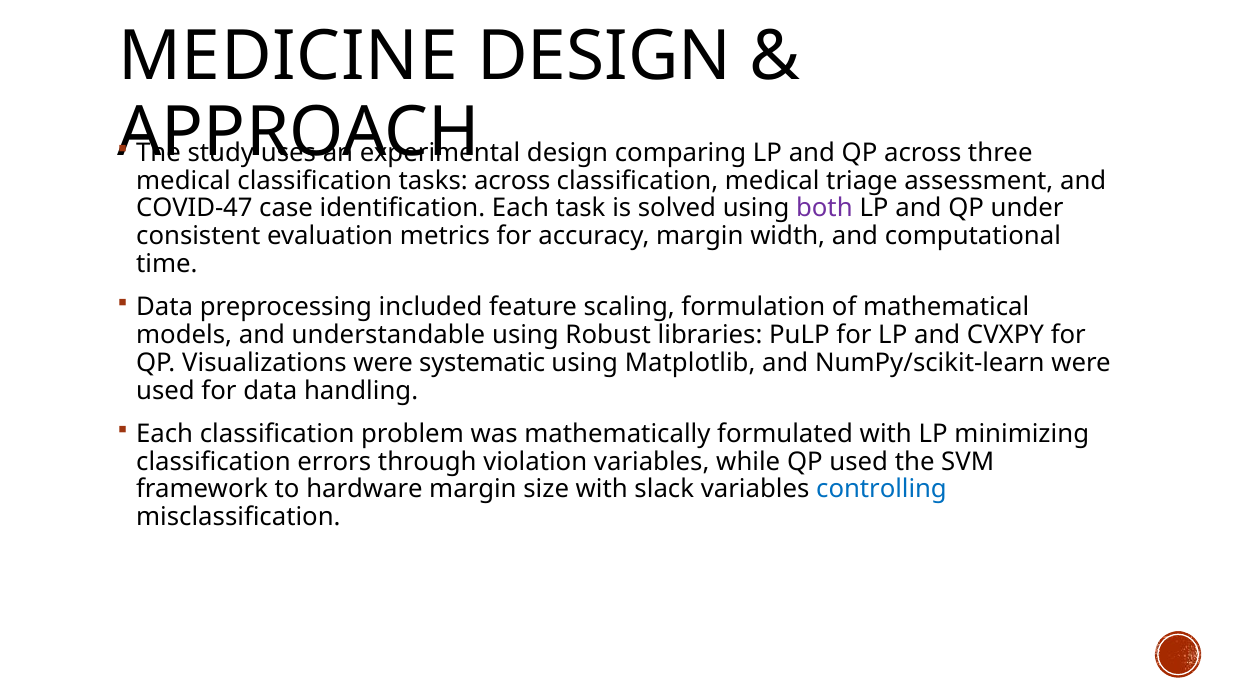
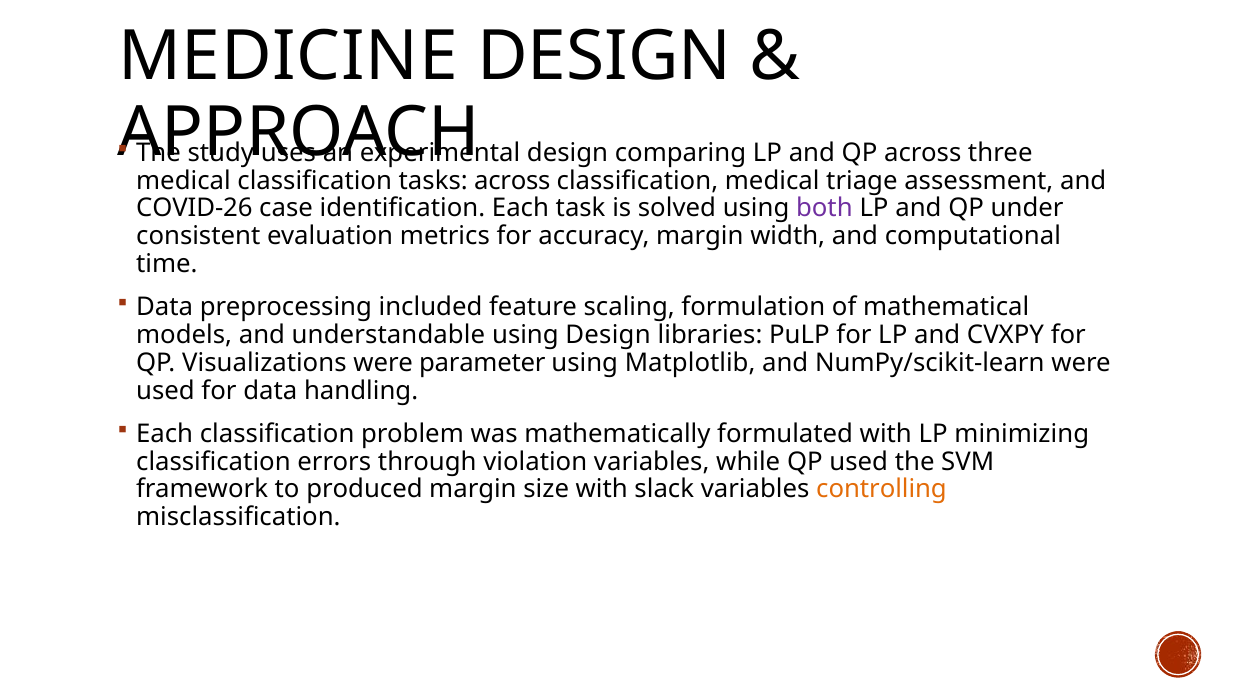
COVID-47: COVID-47 -> COVID-26 (194, 208)
using Robust: Robust -> Design (608, 335)
systematic: systematic -> parameter (482, 363)
hardware: hardware -> produced (364, 489)
controlling colour: blue -> orange (882, 489)
